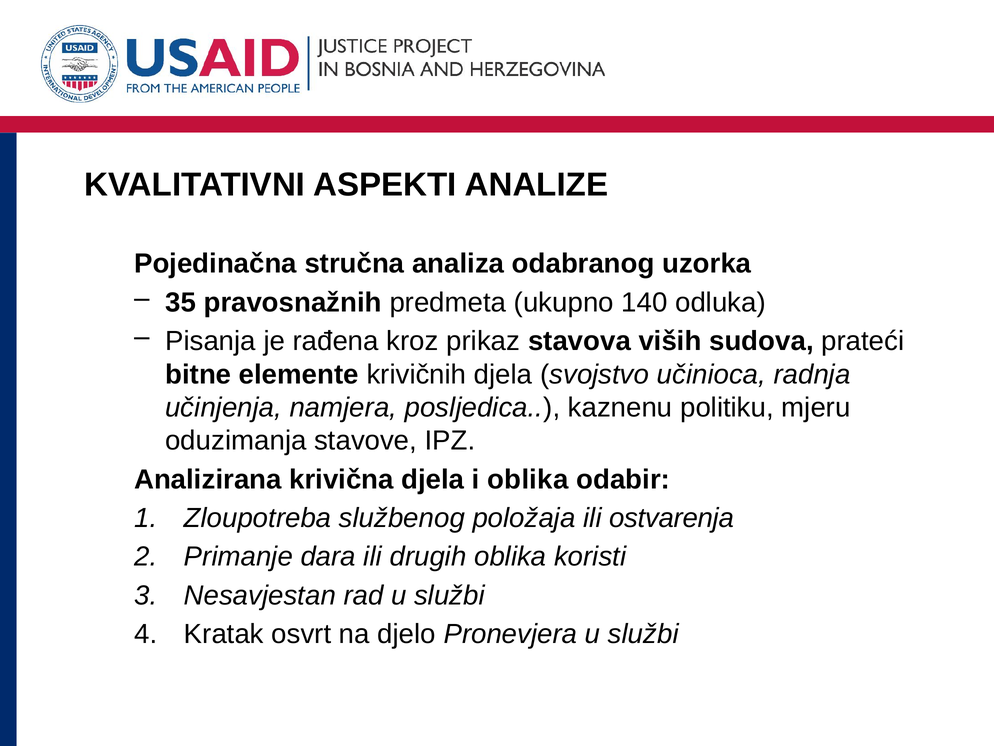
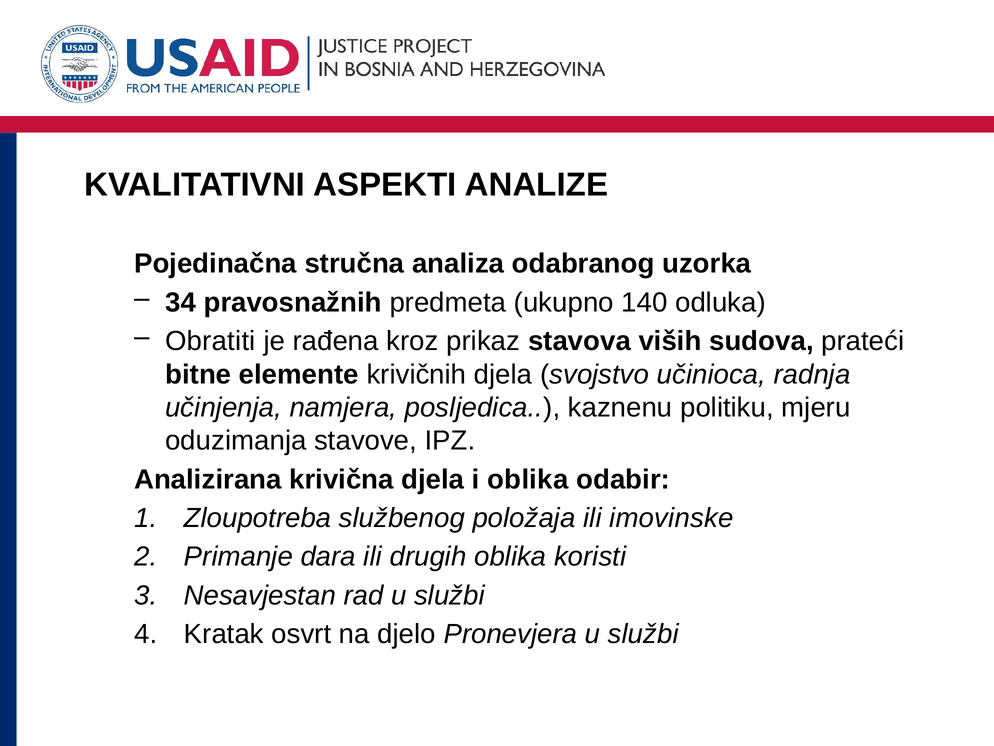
35: 35 -> 34 (181, 302)
Pisanja: Pisanja -> Obratiti (210, 341)
ostvarenja: ostvarenja -> imovinske (671, 518)
